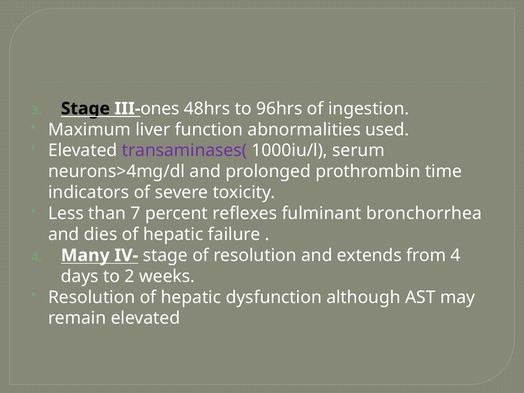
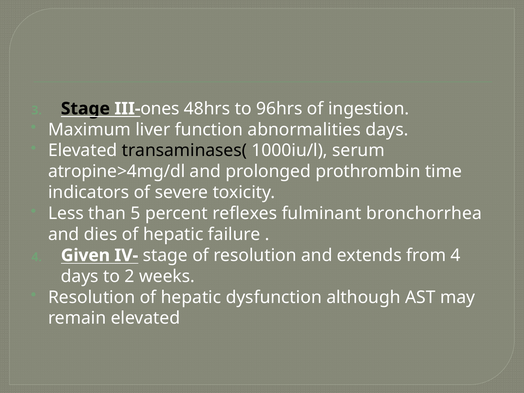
abnormalities used: used -> days (387, 130)
transaminases( colour: purple -> black (184, 151)
neurons>4mg/dl: neurons>4mg/dl -> atropine>4mg/dl (117, 172)
7: 7 -> 5 (135, 213)
Many: Many -> Given (85, 255)
